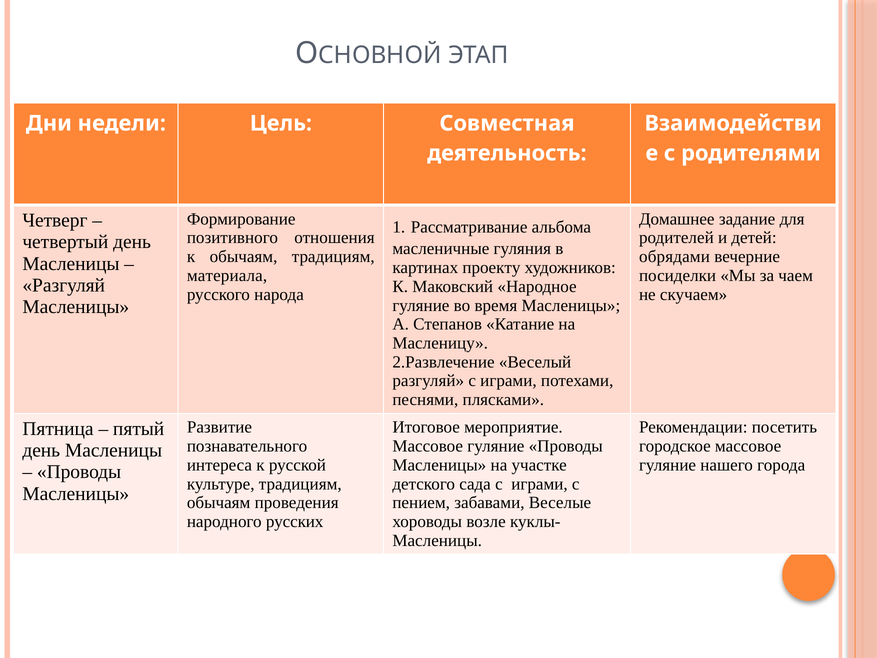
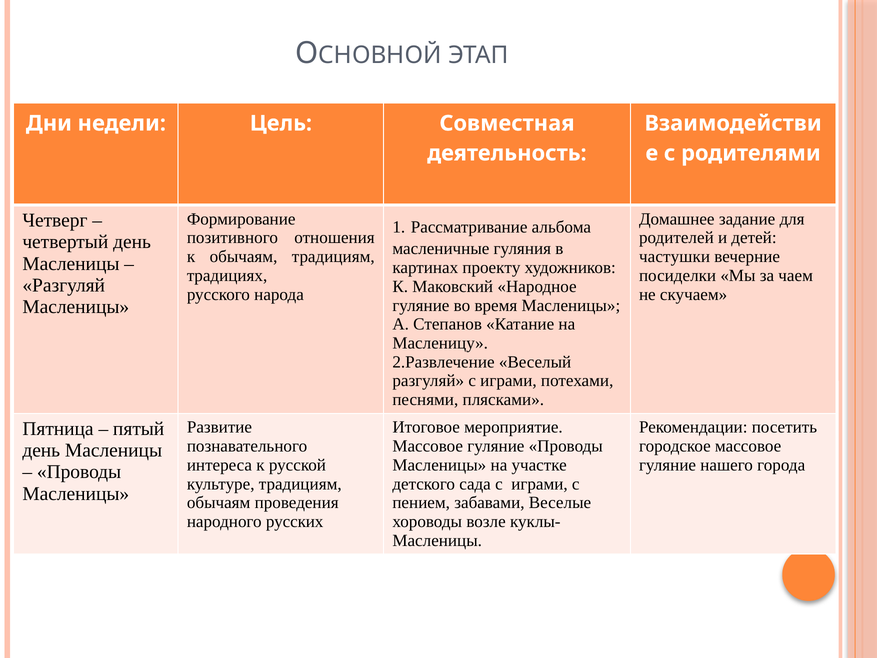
обрядами: обрядами -> частушки (675, 257)
материала: материала -> традициях (227, 275)
